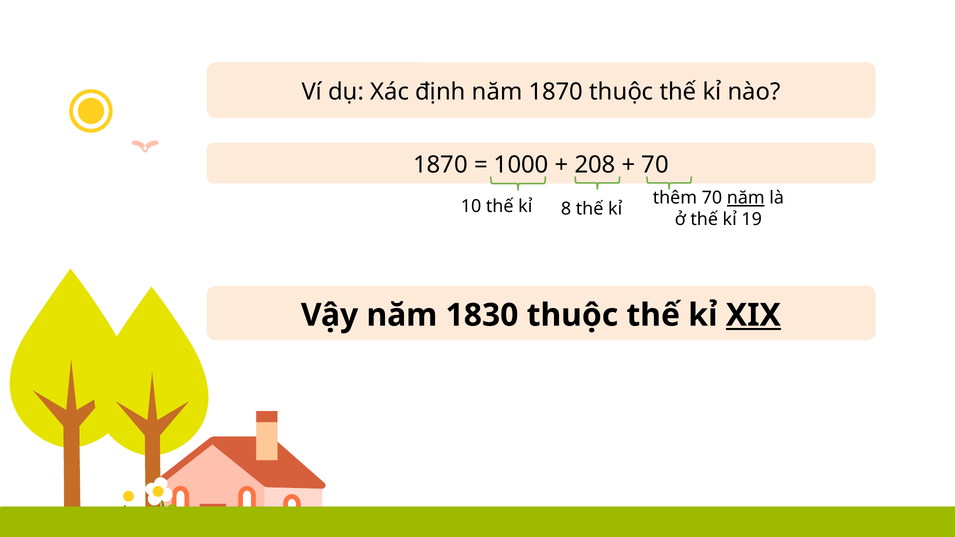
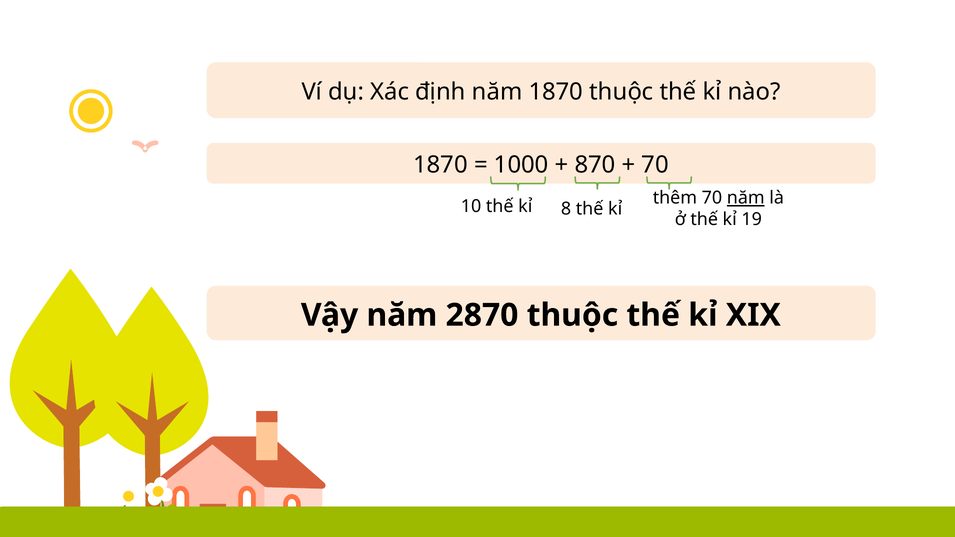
208: 208 -> 870 (595, 165)
1830: 1830 -> 2870 (482, 315)
XIX underline: present -> none (753, 315)
